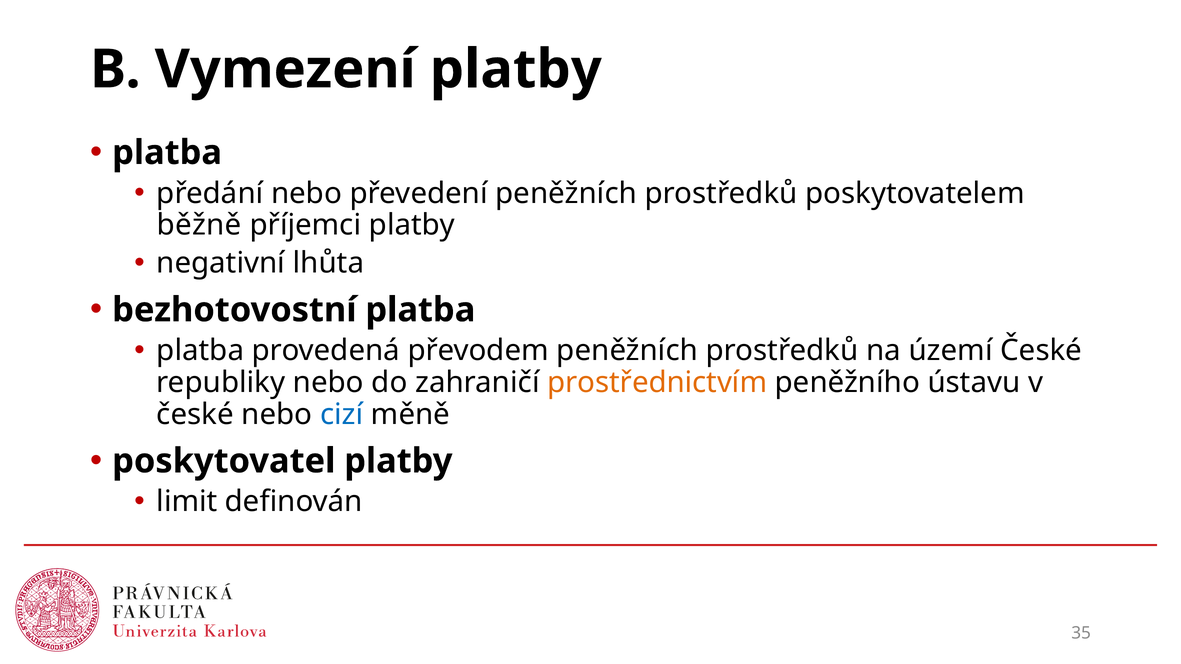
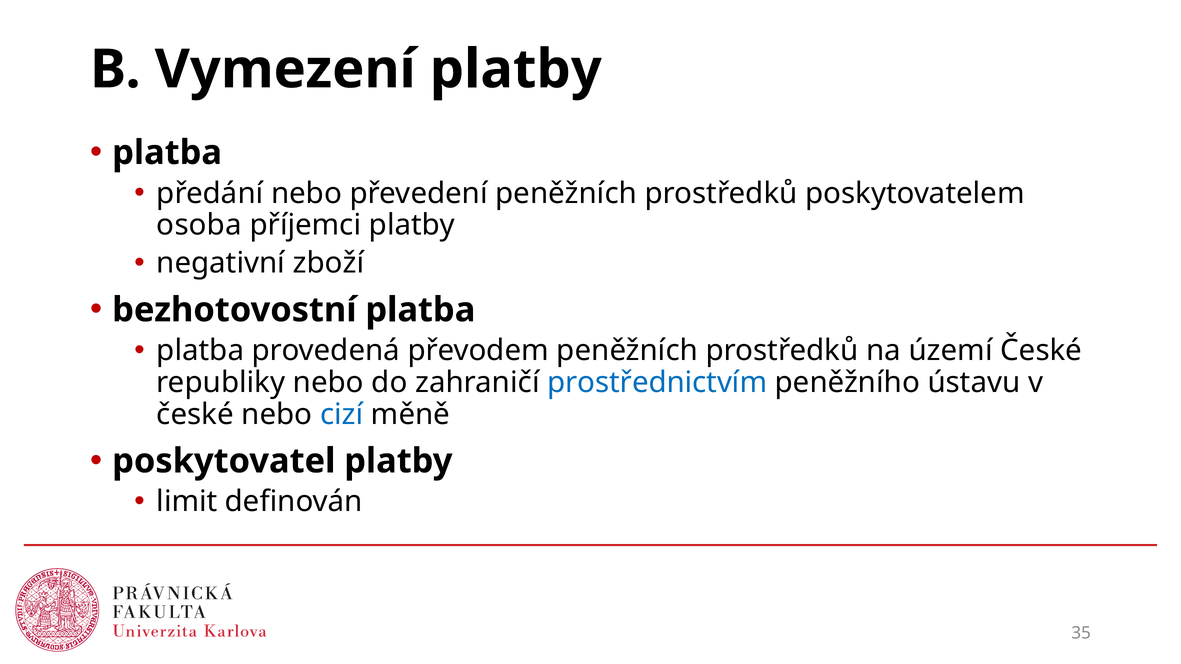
běžně: běžně -> osoba (199, 225)
lhůta: lhůta -> zboží (329, 263)
prostřednictvím colour: orange -> blue (657, 383)
